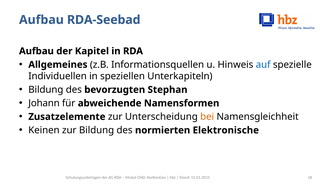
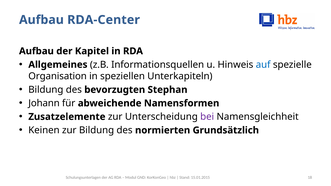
RDA-Seebad: RDA-Seebad -> RDA-Center (104, 20)
Individuellen: Individuellen -> Organisation (58, 76)
bei colour: orange -> purple (207, 117)
Elektronische: Elektronische -> Grundsätzlich (226, 130)
